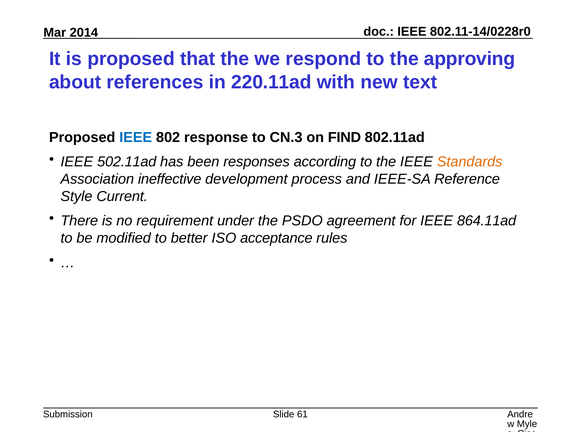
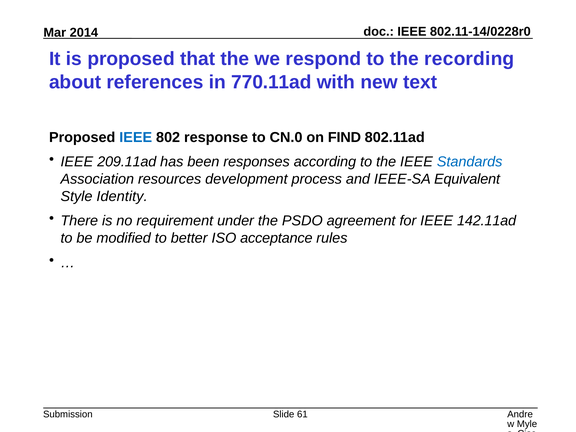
approving: approving -> recording (469, 59)
220.11ad: 220.11ad -> 770.11ad (271, 82)
CN.3: CN.3 -> CN.0 (286, 137)
502.11ad: 502.11ad -> 209.11ad (127, 162)
Standards colour: orange -> blue (470, 162)
ineffective: ineffective -> resources (170, 179)
Reference: Reference -> Equivalent (467, 179)
Current: Current -> Identity (122, 196)
864.11ad: 864.11ad -> 142.11ad (487, 221)
